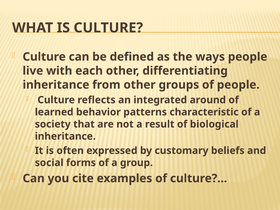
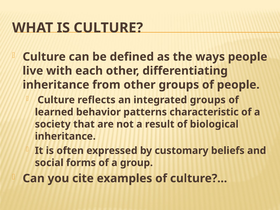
integrated around: around -> groups (208, 100)
